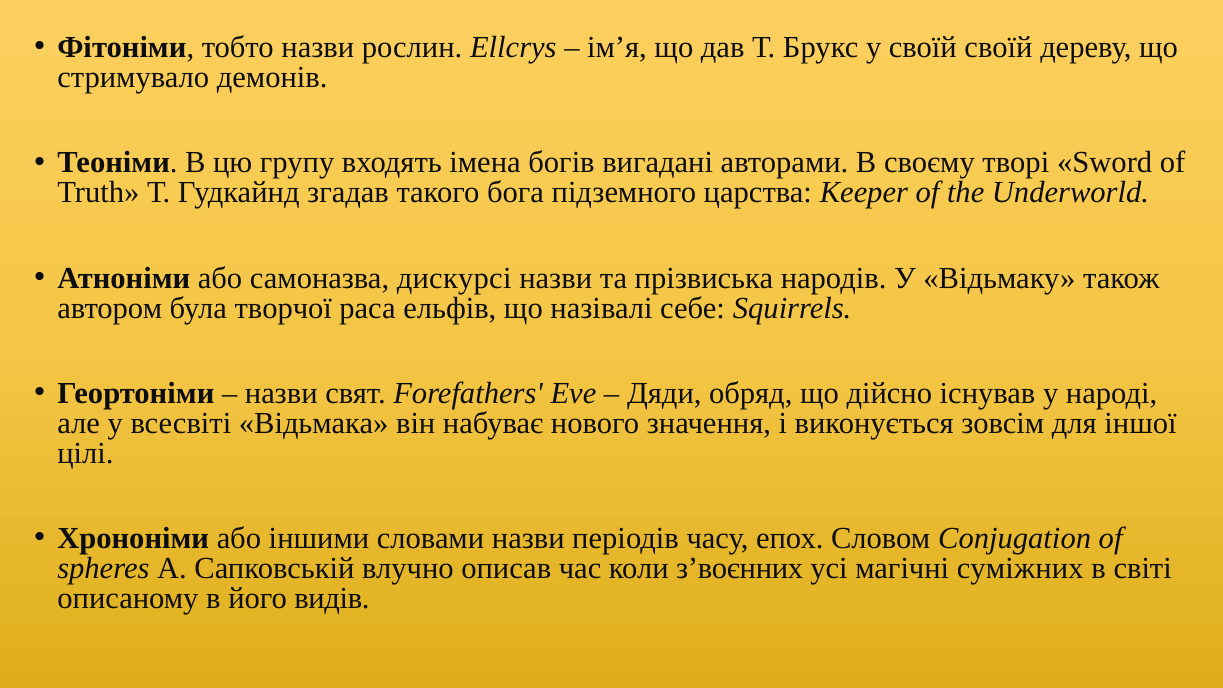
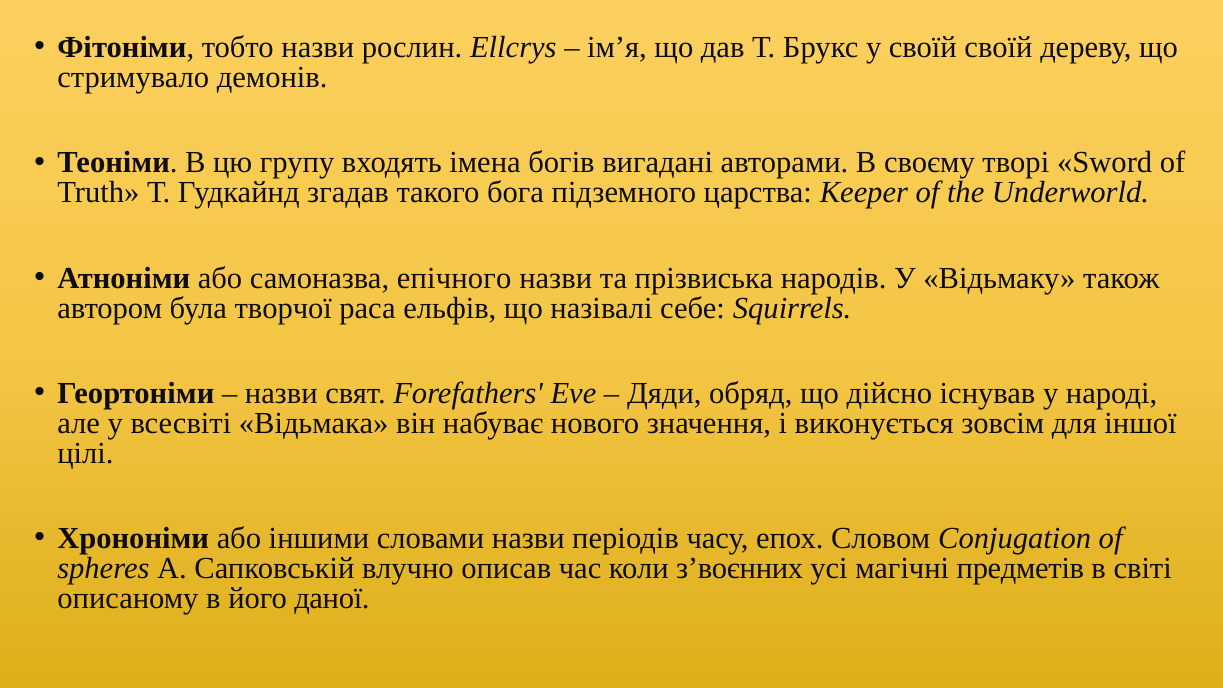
дискурсі: дискурсі -> епічного (454, 278)
суміжних: суміжних -> предметів (1020, 568)
видів: видів -> даної (332, 598)
